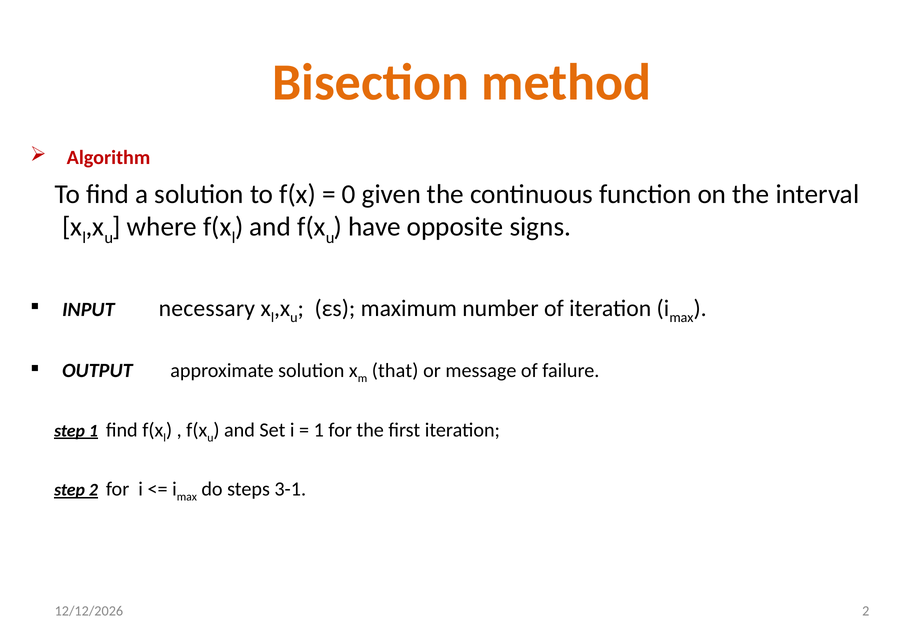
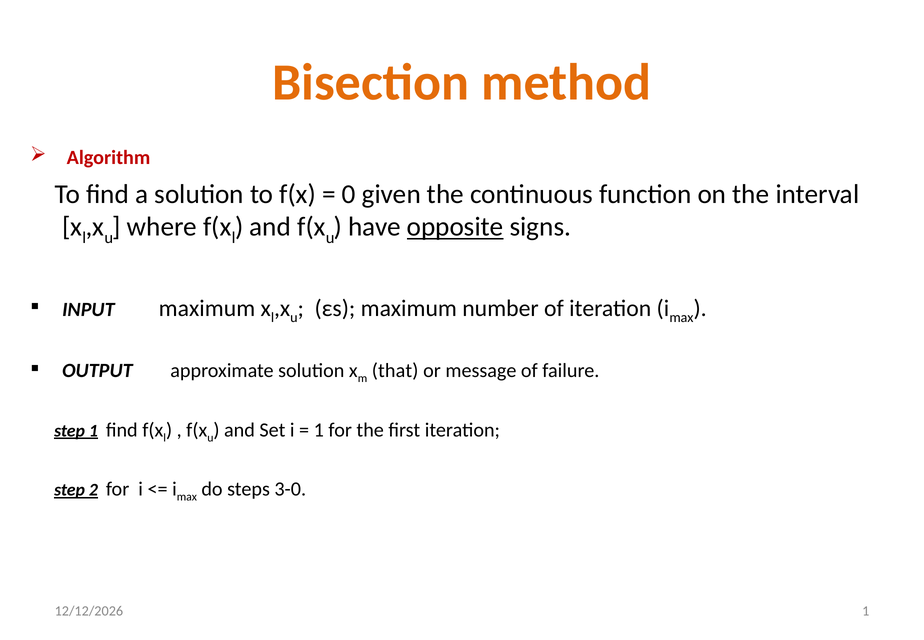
opposite underline: none -> present (455, 227)
INPUT necessary: necessary -> maximum (207, 308)
3-1: 3-1 -> 3-0 (290, 489)
2: 2 -> 1 (866, 611)
